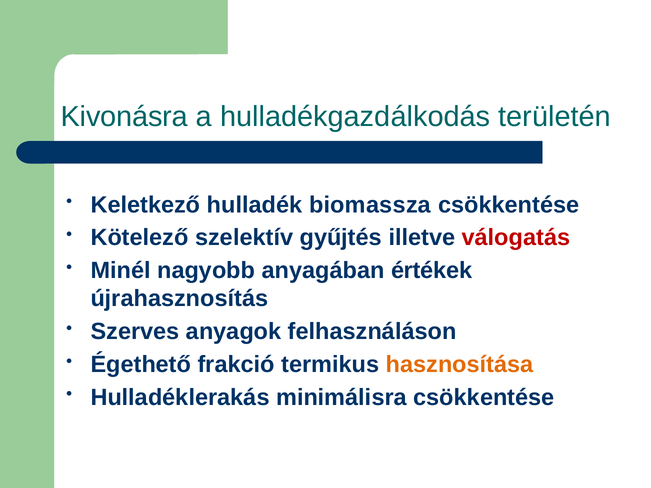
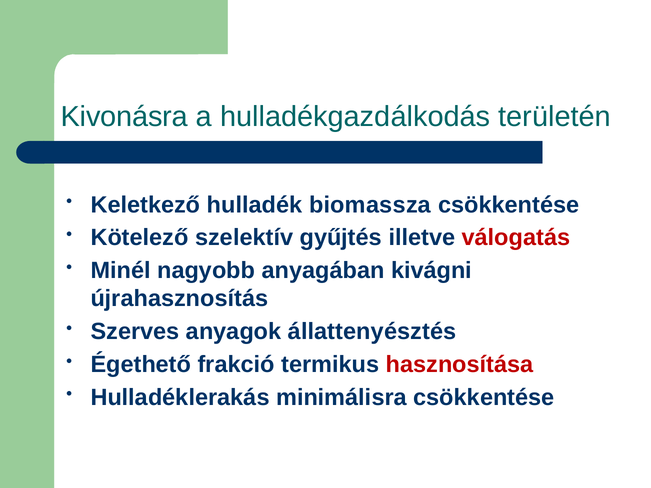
értékek: értékek -> kivágni (431, 271)
felhasználáson: felhasználáson -> állattenyésztés (372, 332)
hasznosítása colour: orange -> red (460, 365)
